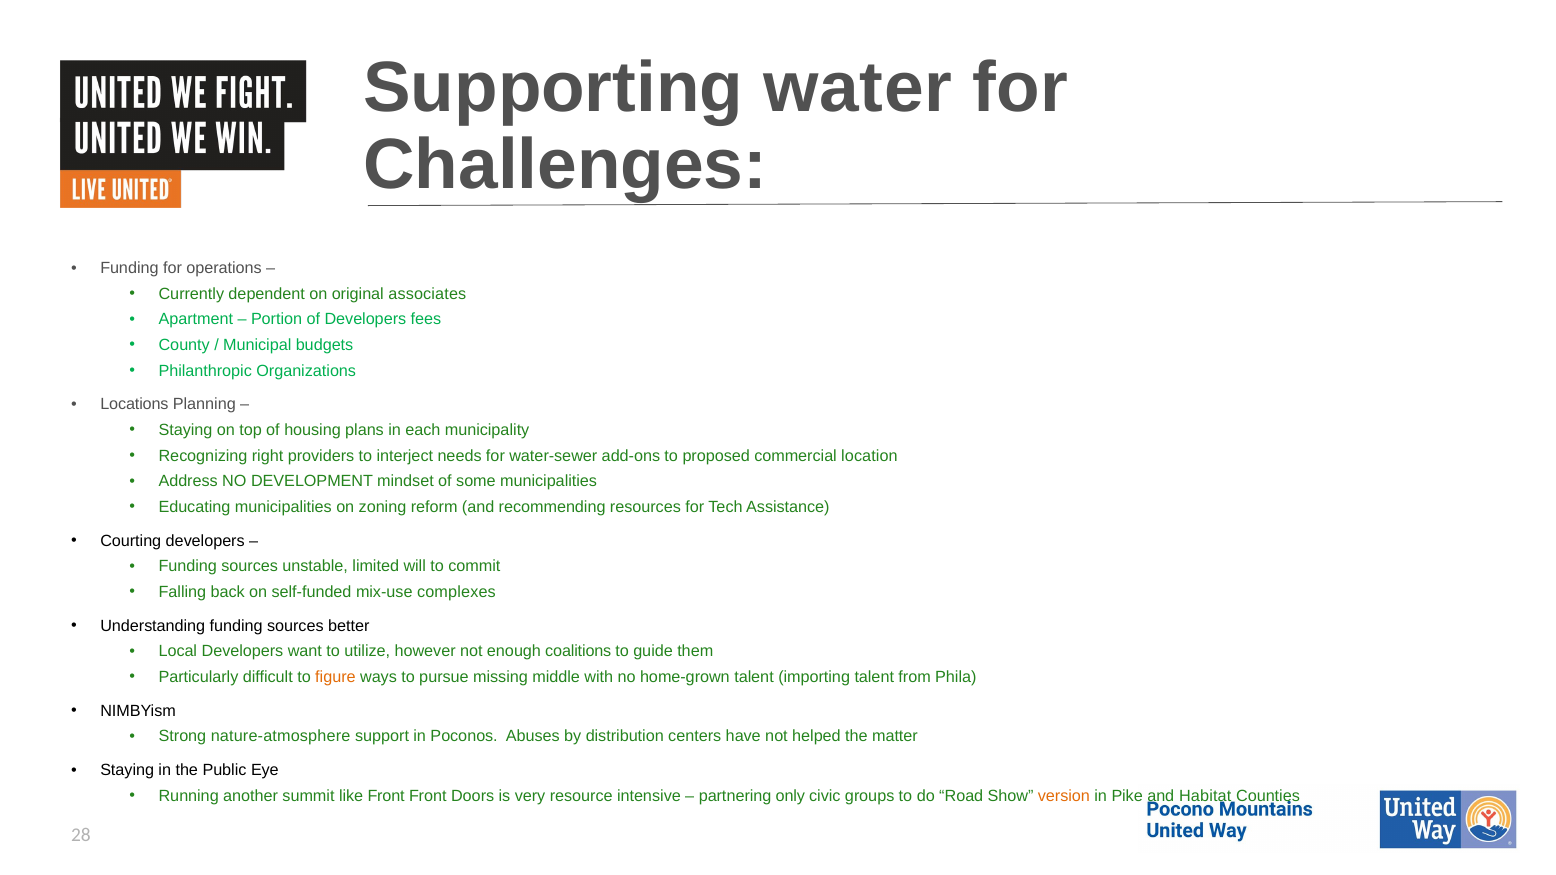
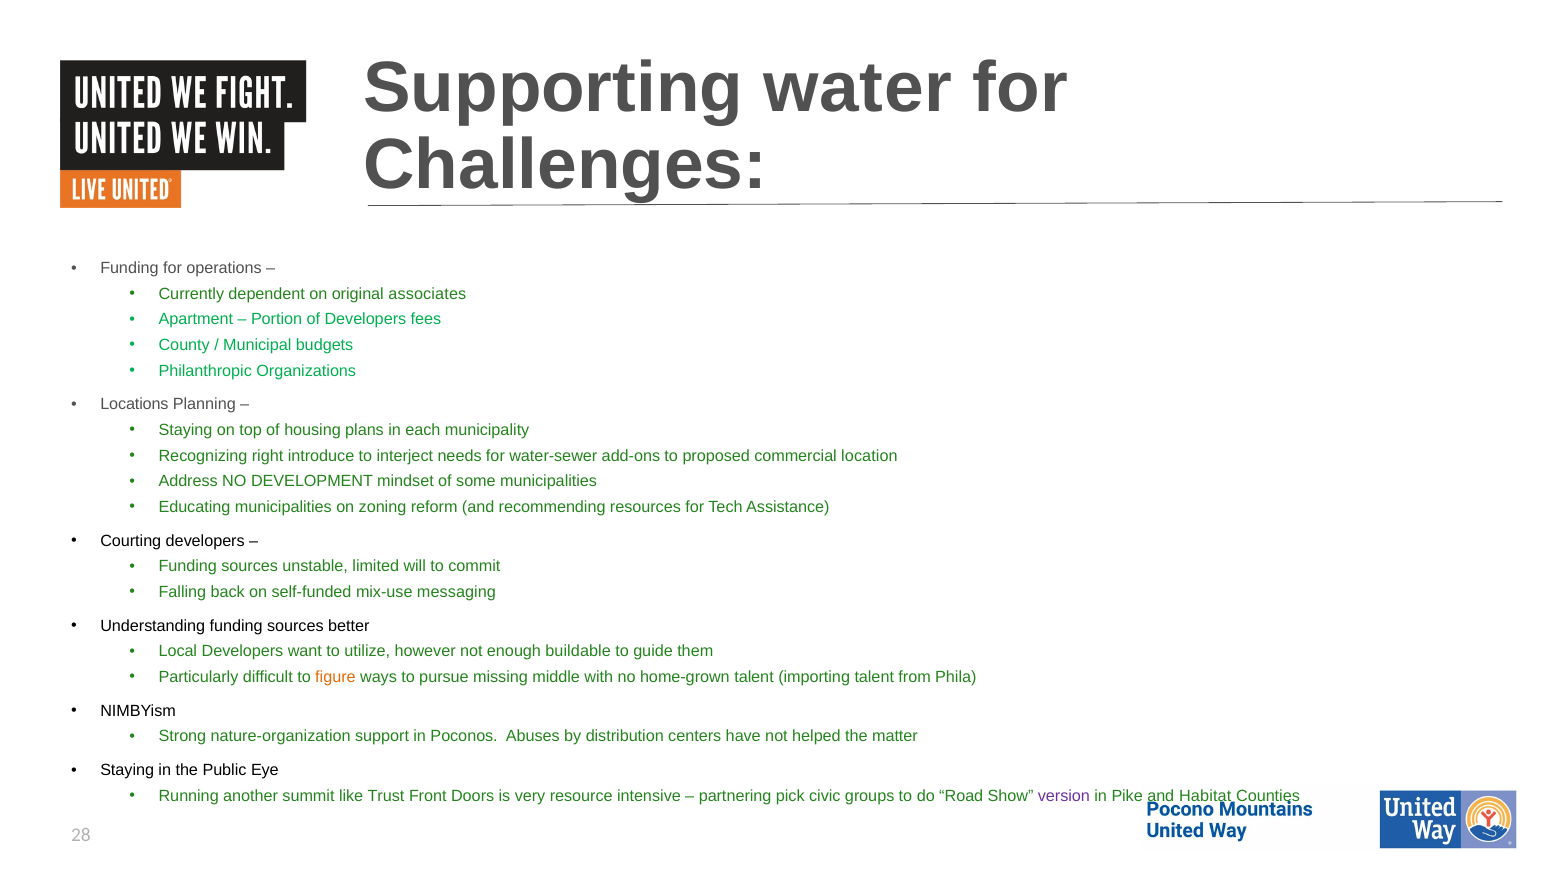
providers: providers -> introduce (321, 456)
complexes: complexes -> messaging (456, 592)
coalitions: coalitions -> buildable (578, 652)
nature-atmosphere: nature-atmosphere -> nature-organization (281, 737)
like Front: Front -> Trust (386, 796)
only: only -> pick (790, 796)
version colour: orange -> purple (1064, 796)
